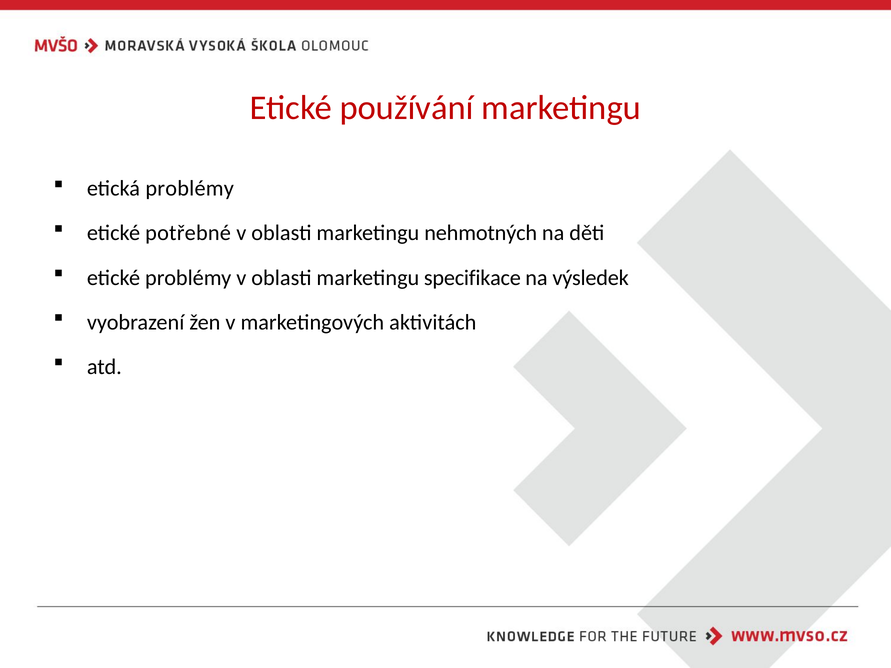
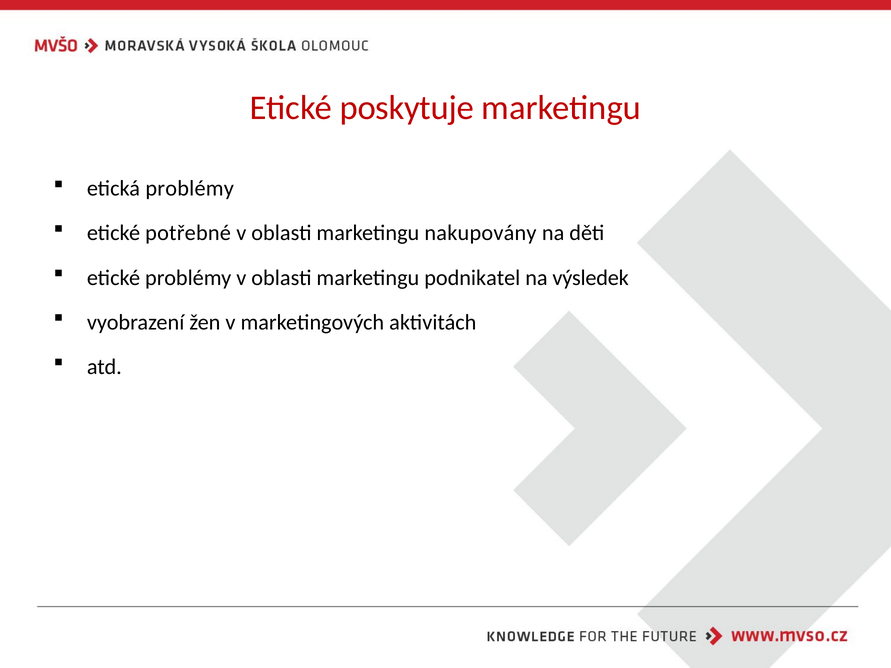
používání: používání -> poskytuje (407, 108)
nehmotných: nehmotných -> nakupovány (481, 233)
specifikace: specifikace -> podnikatel (472, 278)
